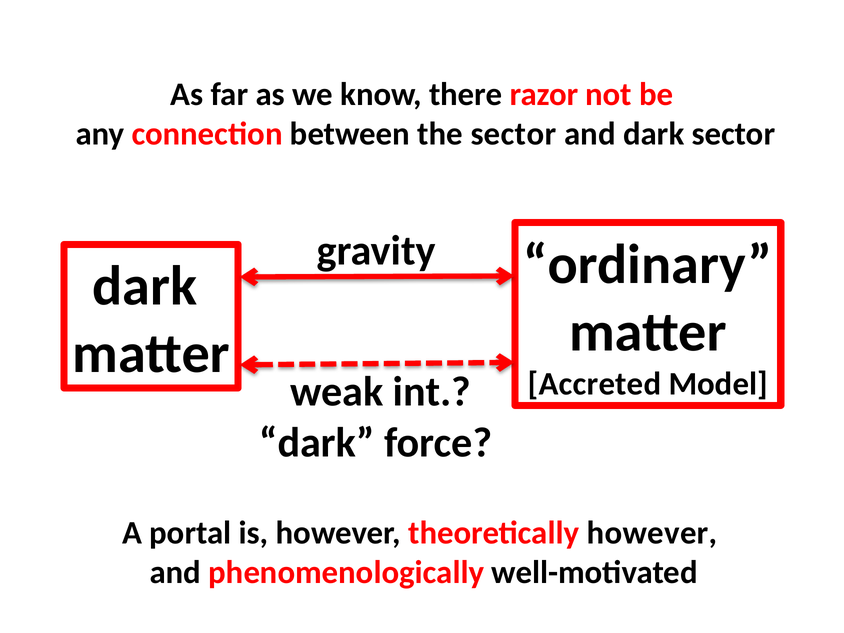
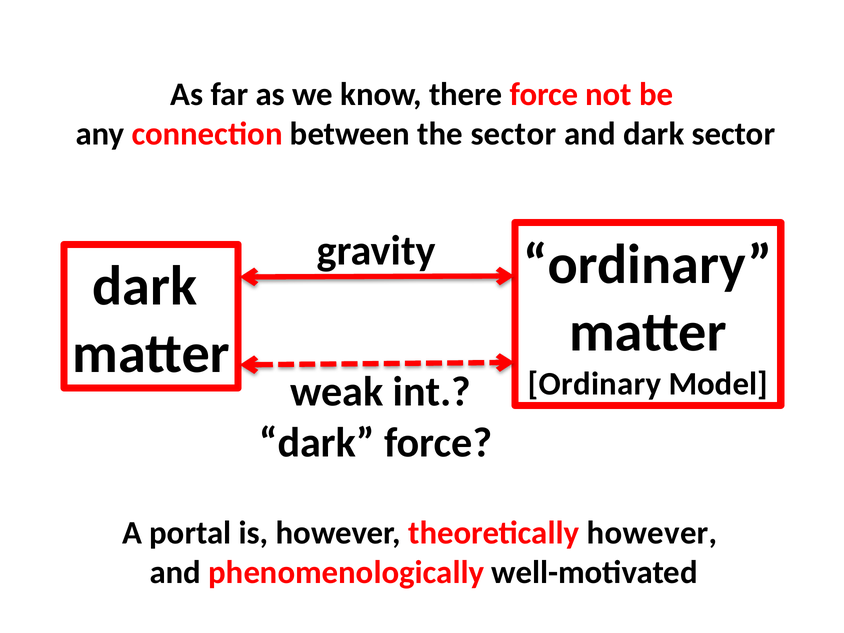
there razor: razor -> force (544, 95)
Accreted: Accreted -> Ordinary (594, 384)
